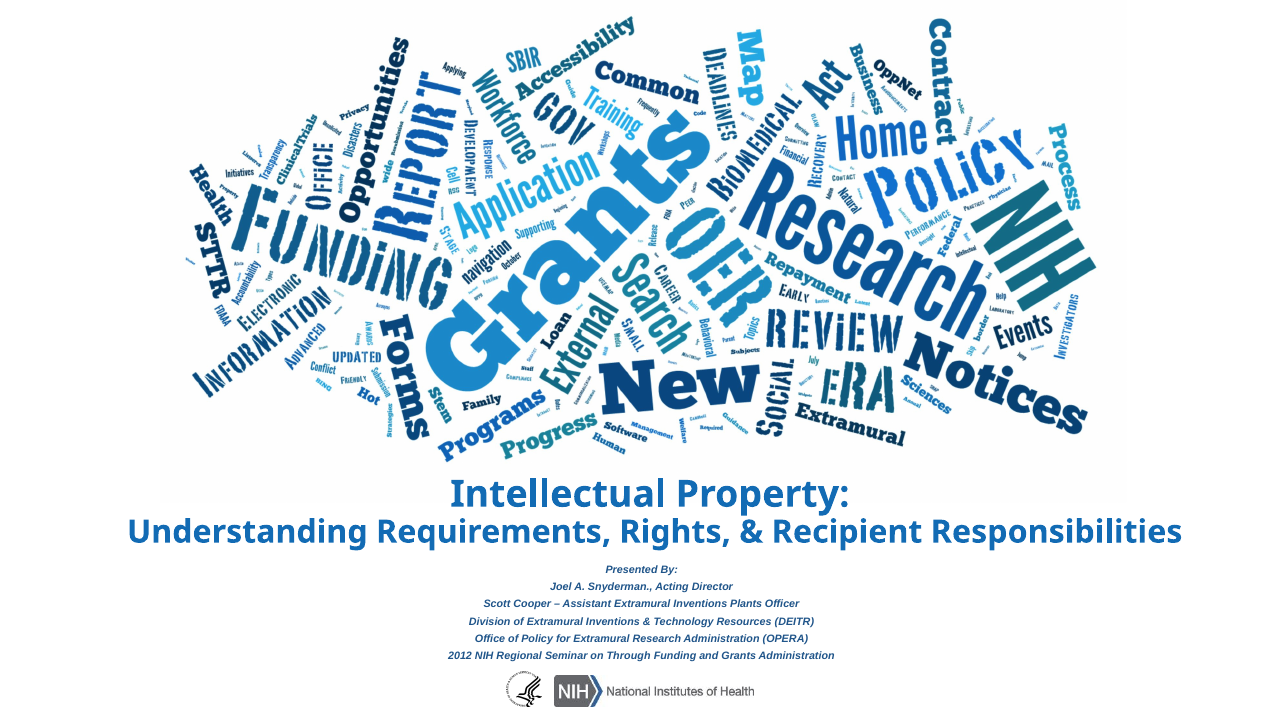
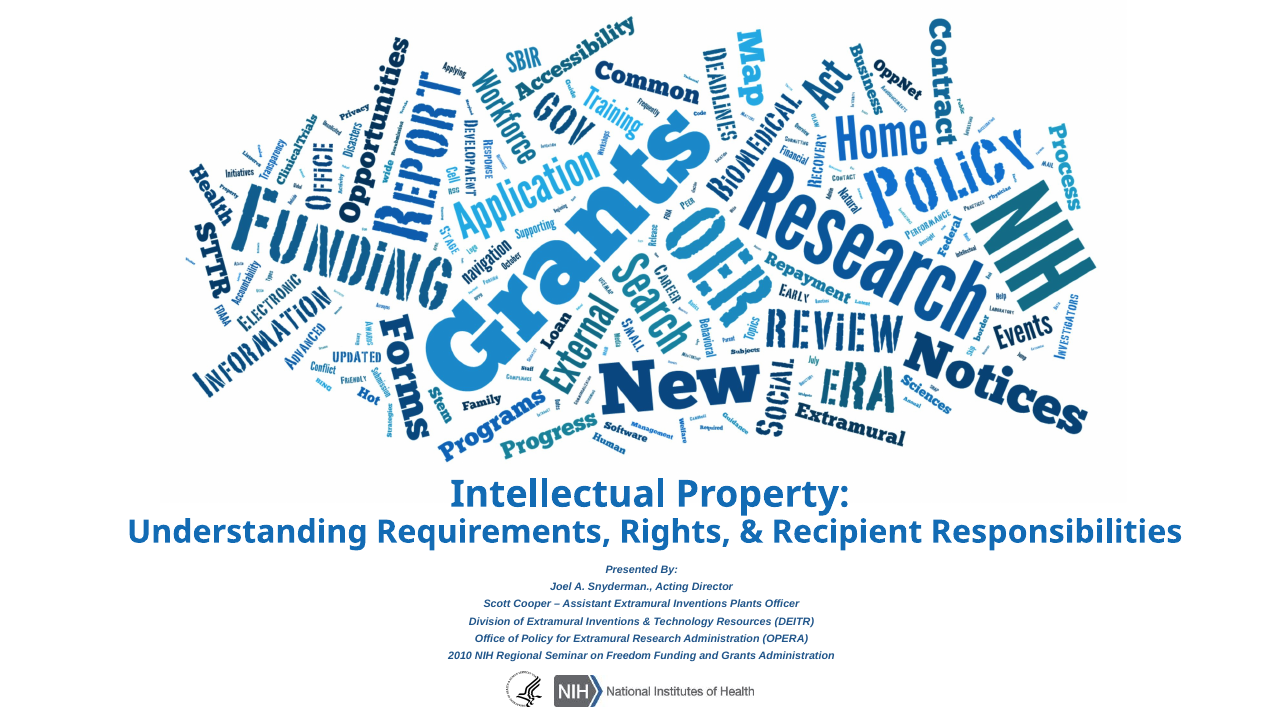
2012: 2012 -> 2010 (460, 657)
Through: Through -> Freedom (629, 657)
